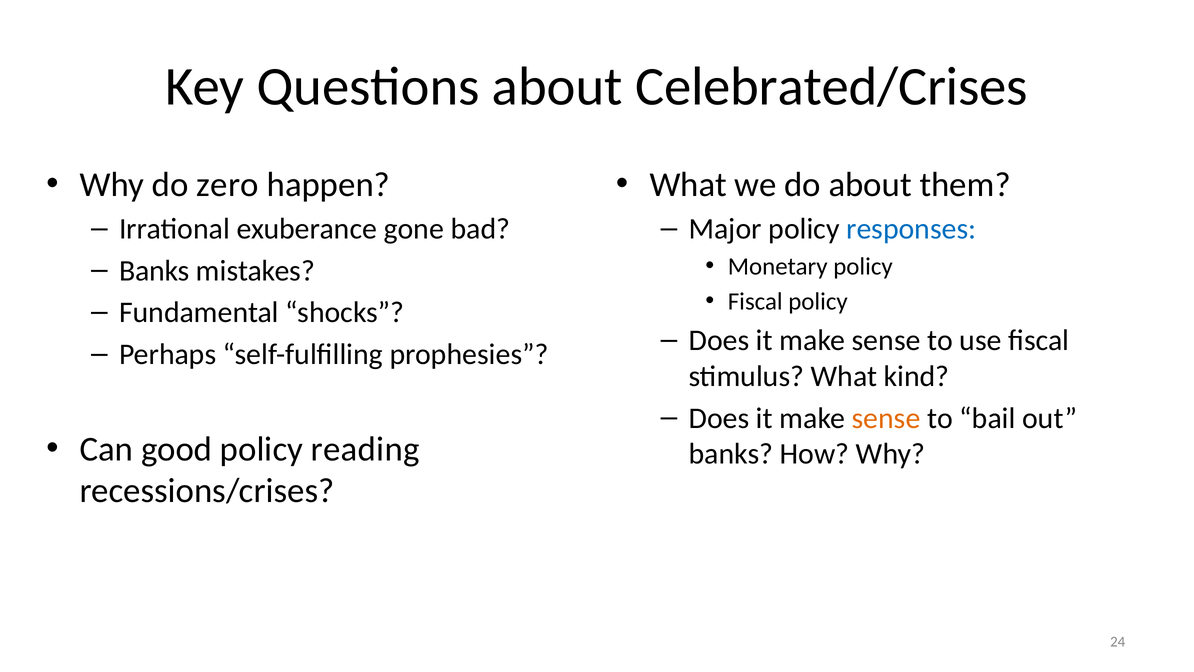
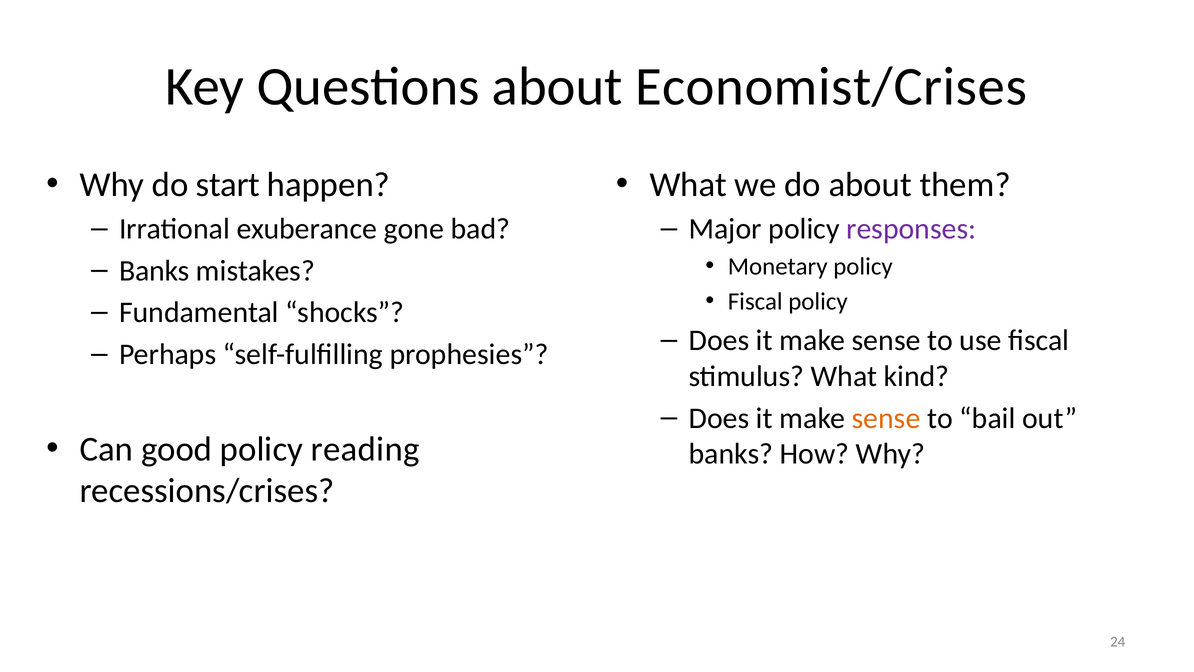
Celebrated/Crises: Celebrated/Crises -> Economist/Crises (831, 87)
zero: zero -> start (228, 184)
responses colour: blue -> purple (911, 229)
